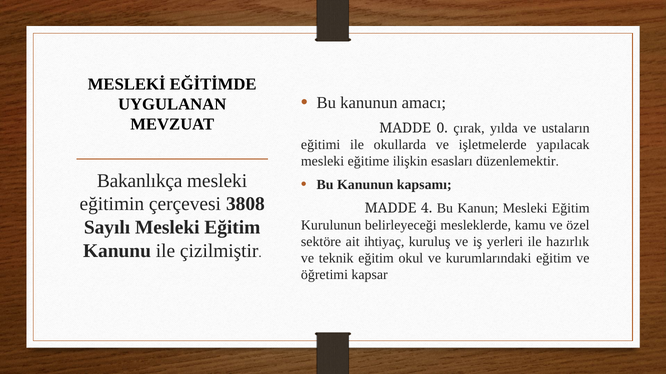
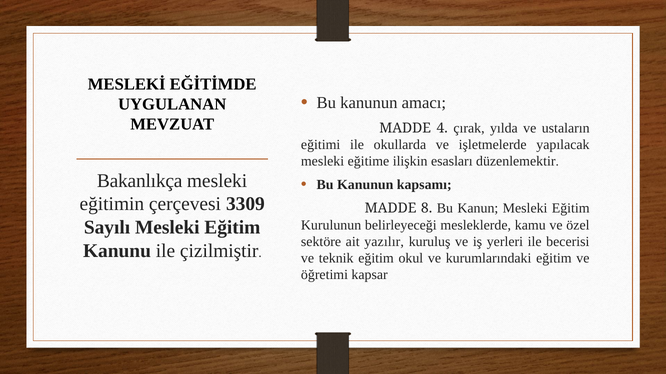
0: 0 -> 4 (442, 128)
3808: 3808 -> 3309 (245, 204)
4: 4 -> 8 (427, 209)
ihtiyaç: ihtiyaç -> yazılır (384, 242)
hazırlık: hazırlık -> becerisi (568, 242)
